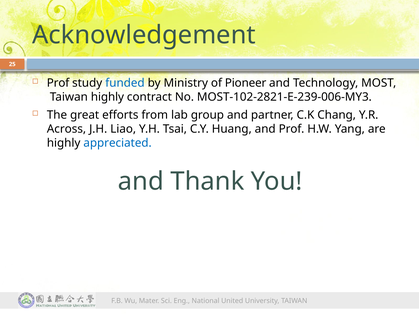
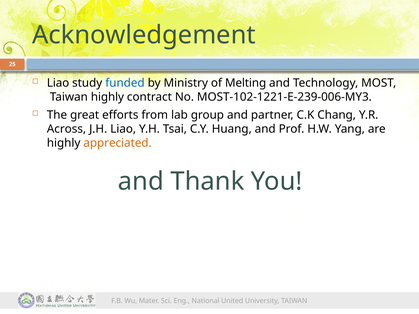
Prof: Prof -> Liao (58, 83)
Pioneer: Pioneer -> Melting (246, 83)
MOST-102-2821-E-239-006-MY3: MOST-102-2821-E-239-006-MY3 -> MOST-102-1221-E-239-006-MY3 (284, 97)
appreciated colour: blue -> orange (118, 143)
